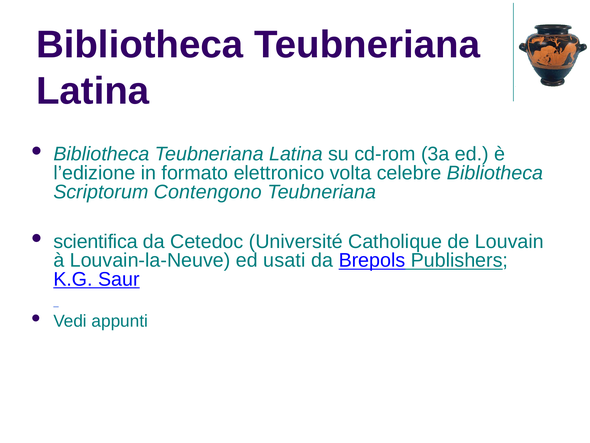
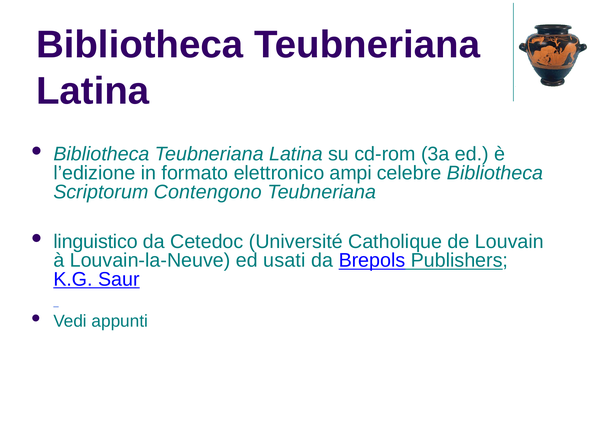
volta: volta -> ampi (351, 173)
scientifica: scientifica -> linguistico (96, 241)
